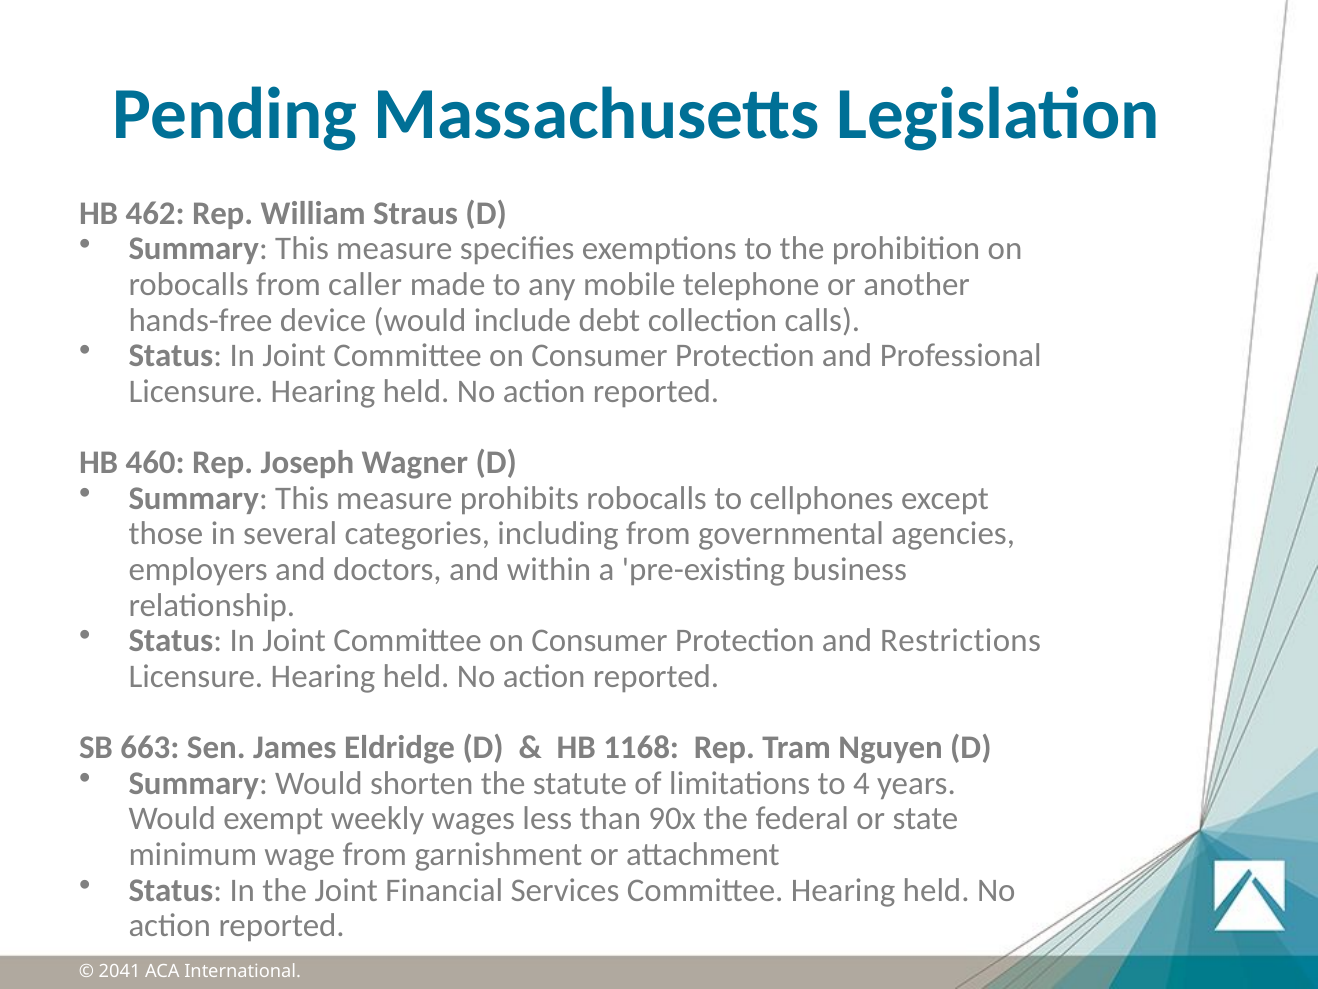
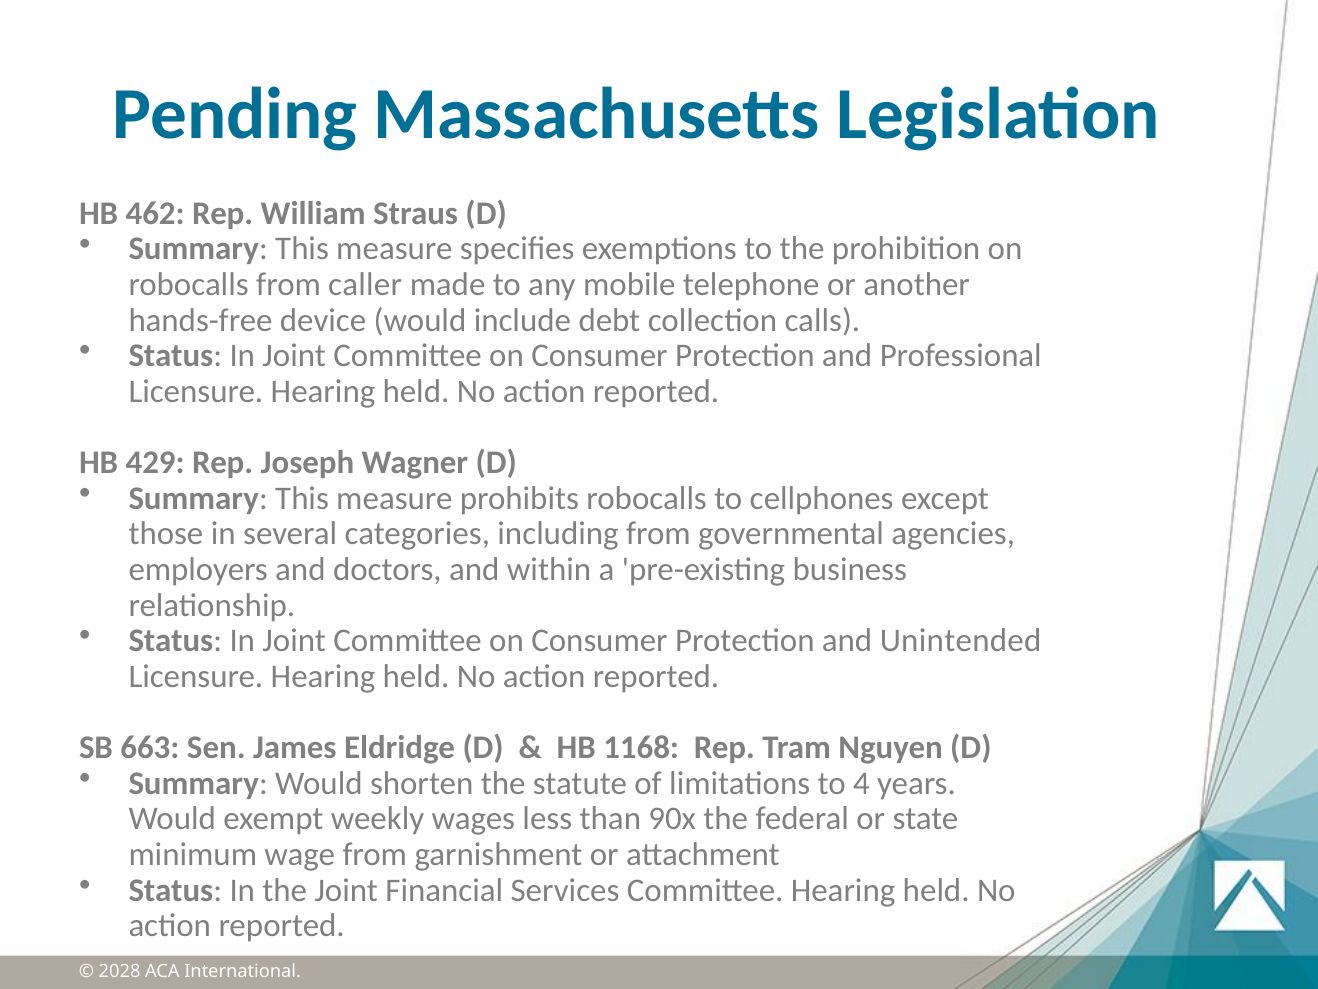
460: 460 -> 429 (155, 463)
Restrictions: Restrictions -> Unintended (961, 641)
2041: 2041 -> 2028 (120, 971)
